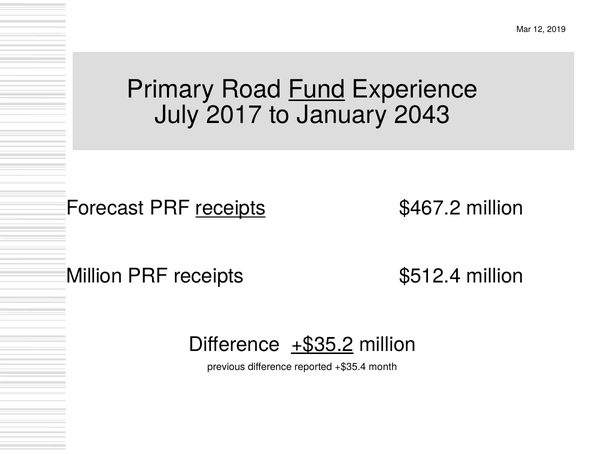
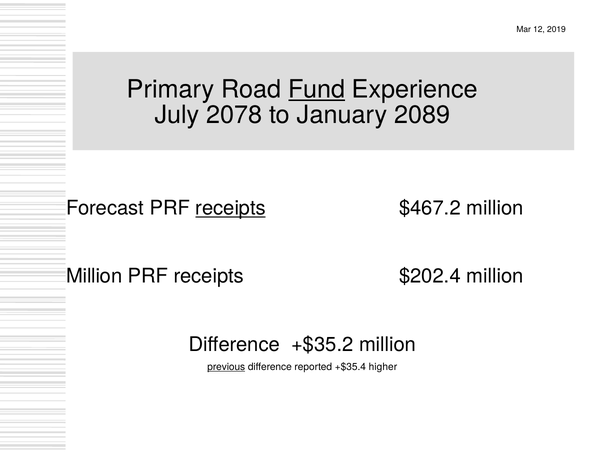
2017: 2017 -> 2078 (234, 115)
2043: 2043 -> 2089 (422, 115)
$512.4: $512.4 -> $202.4 (430, 276)
+$35.2 underline: present -> none (322, 344)
previous underline: none -> present (226, 367)
month: month -> higher (383, 367)
